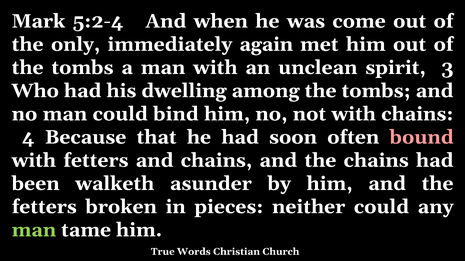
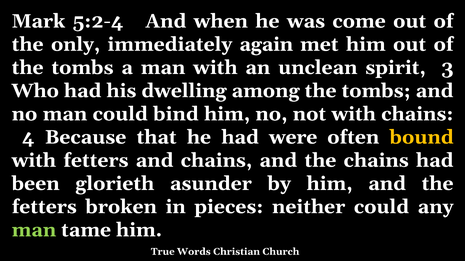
soon: soon -> were (293, 137)
bound colour: pink -> yellow (422, 137)
walketh: walketh -> glorieth (115, 184)
